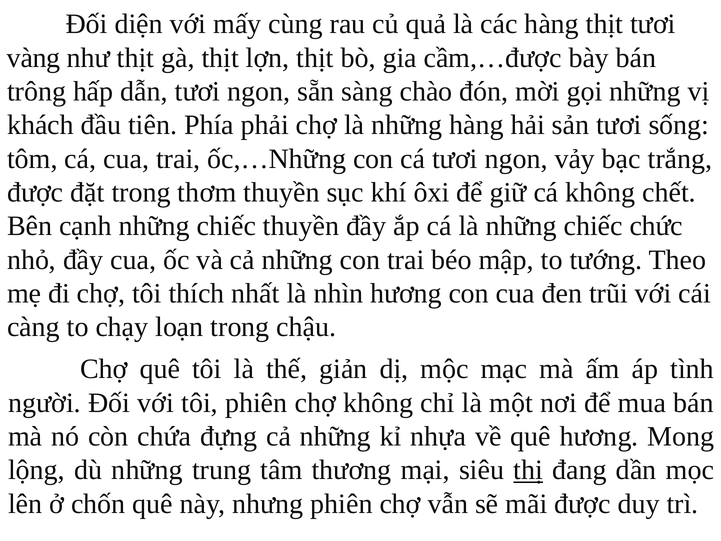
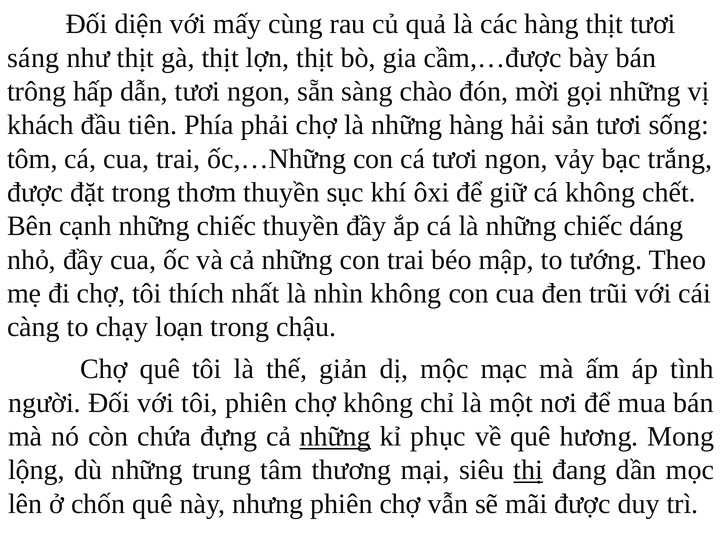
vàng: vàng -> sáng (33, 58)
chức: chức -> dáng (656, 226)
nhìn hương: hương -> không (406, 293)
những underline: none -> present (335, 436)
nhựa: nhựa -> phục (438, 436)
